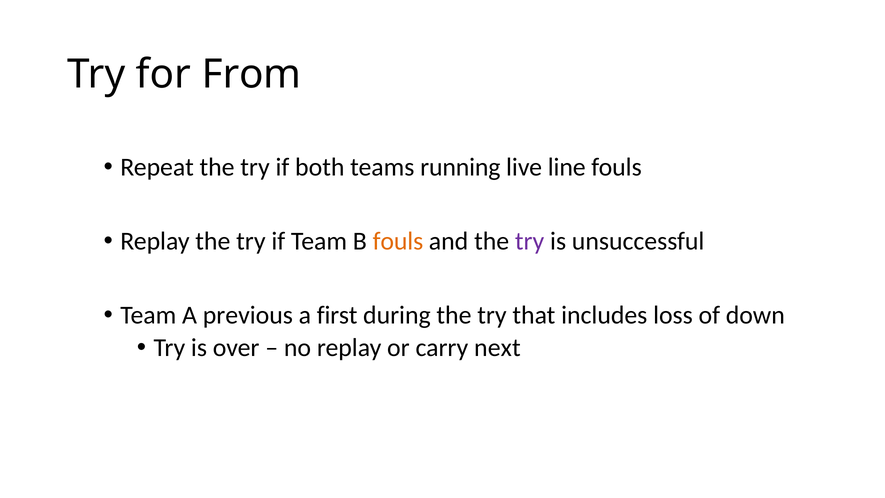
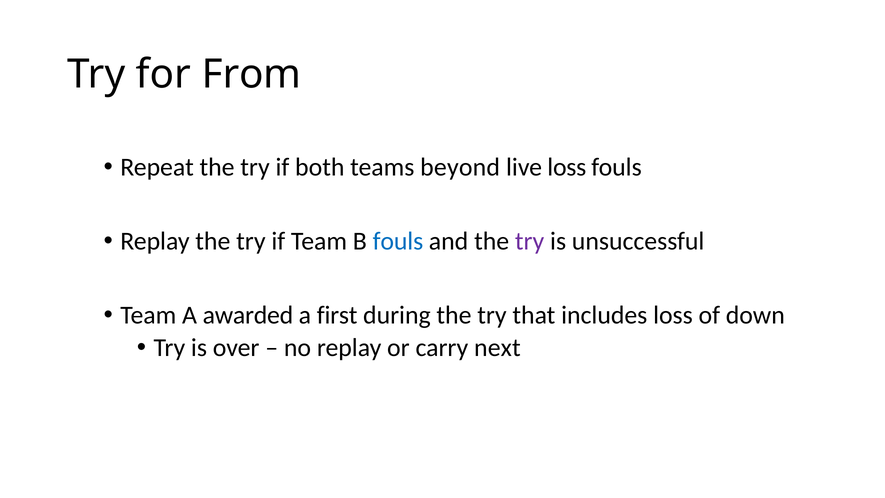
running: running -> beyond (460, 167)
live line: line -> loss (567, 167)
fouls colour: orange -> blue (398, 241)
previous: previous -> awarded (248, 315)
